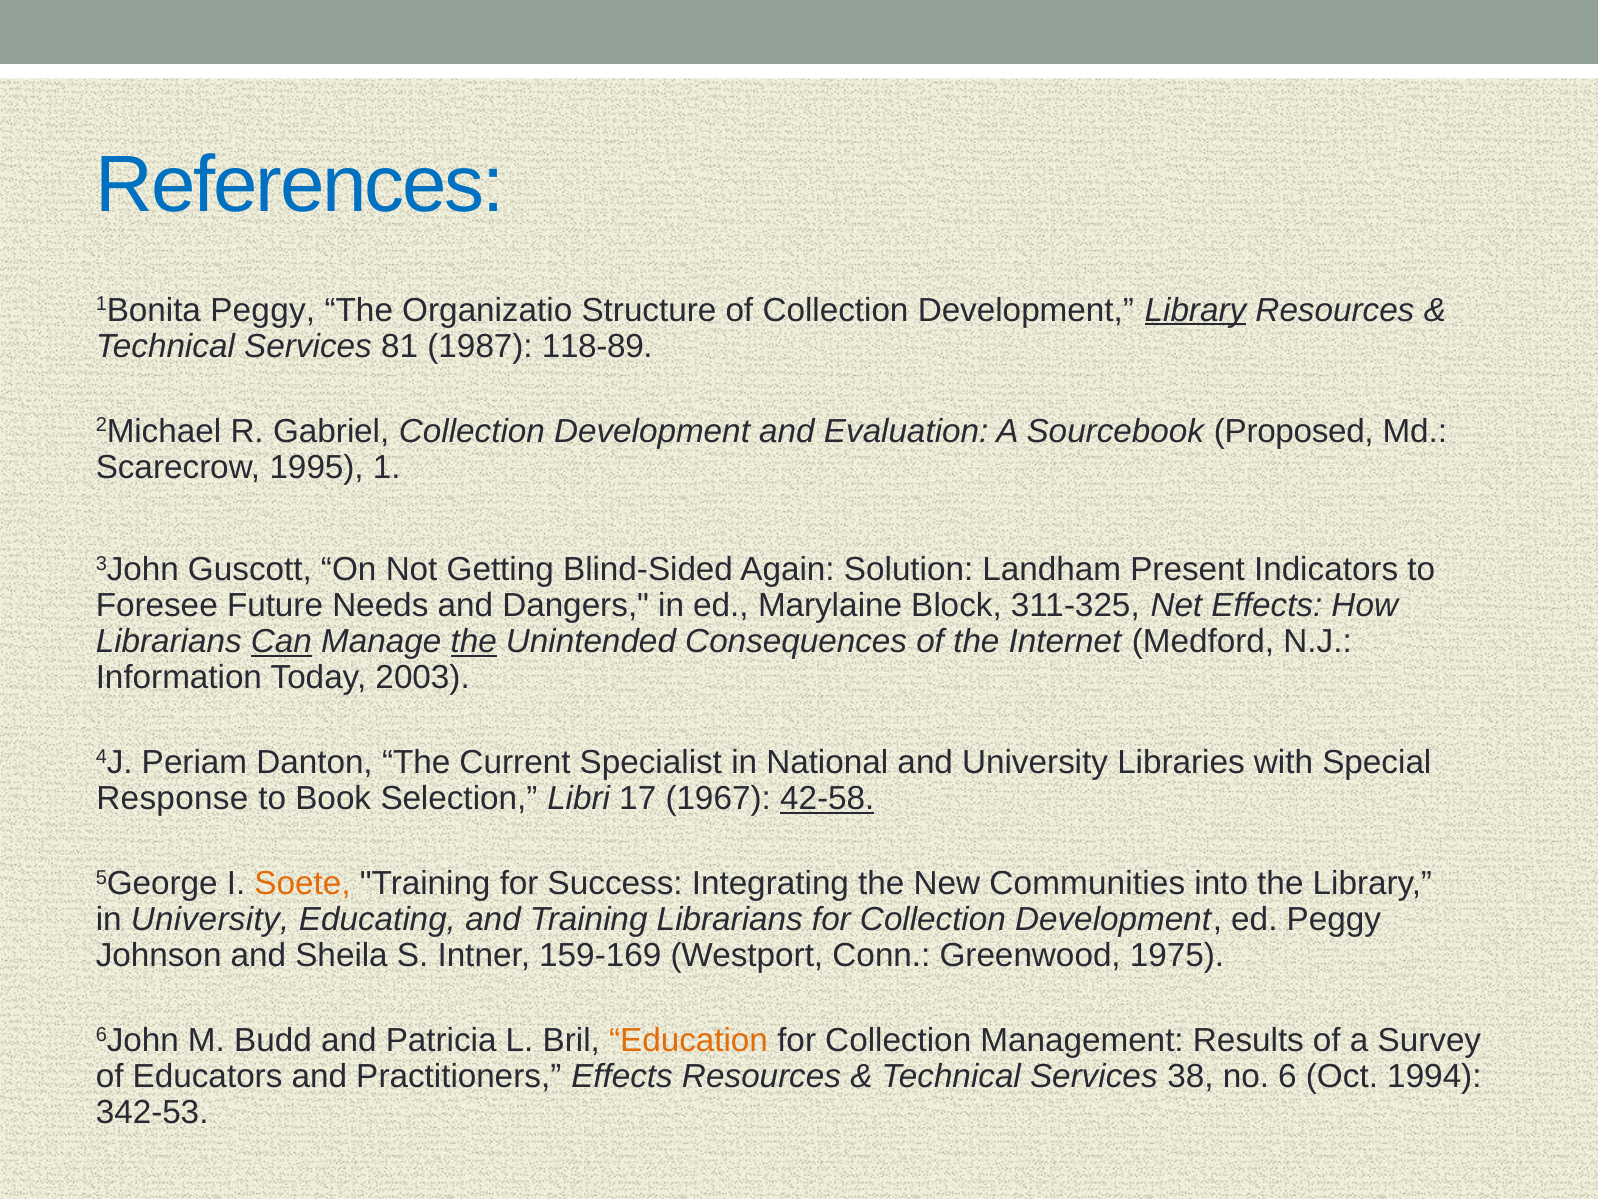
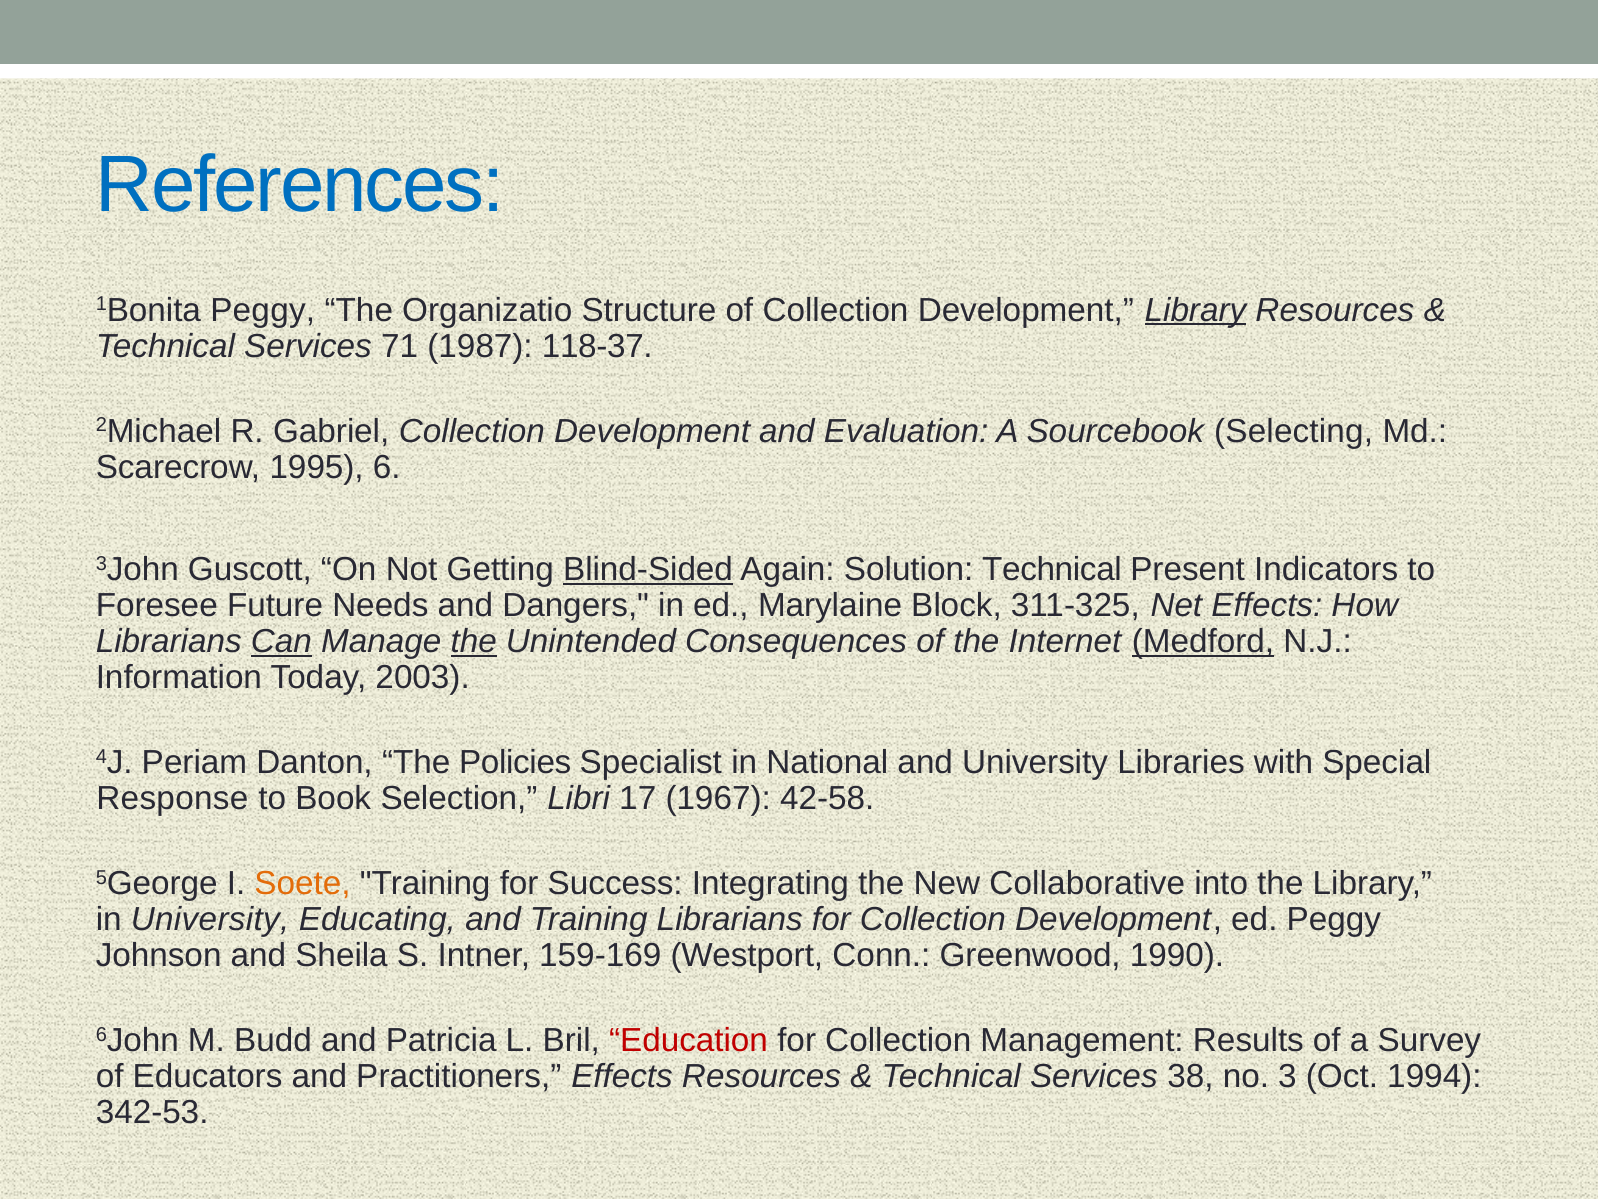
81: 81 -> 71 (400, 346)
118-89: 118-89 -> 118-37 (597, 346)
Proposed: Proposed -> Selecting (1294, 431)
1: 1 -> 6 (387, 467)
Blind-Sided underline: none -> present (648, 569)
Solution Landham: Landham -> Technical (1052, 569)
Medford underline: none -> present (1203, 641)
Current: Current -> Policies (515, 762)
42-58 underline: present -> none (827, 798)
Communities: Communities -> Collaborative (1087, 883)
1975: 1975 -> 1990 (1177, 955)
Education colour: orange -> red (689, 1041)
6: 6 -> 3 (1287, 1077)
